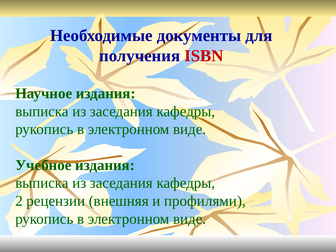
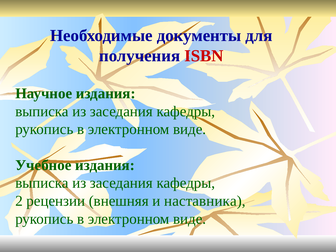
профилями: профилями -> наставника (205, 201)
